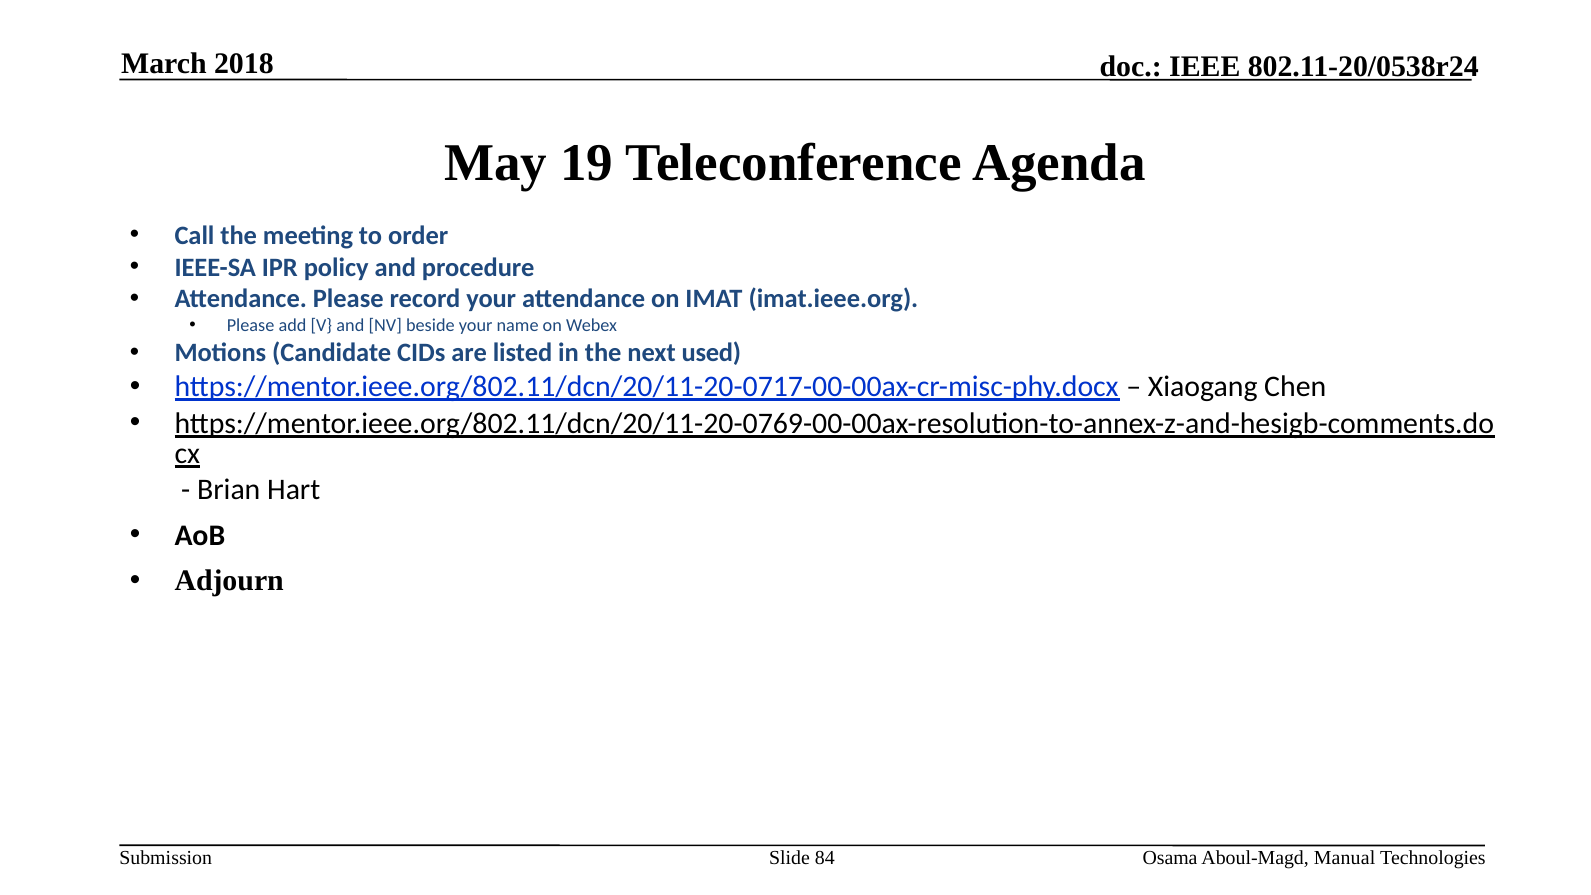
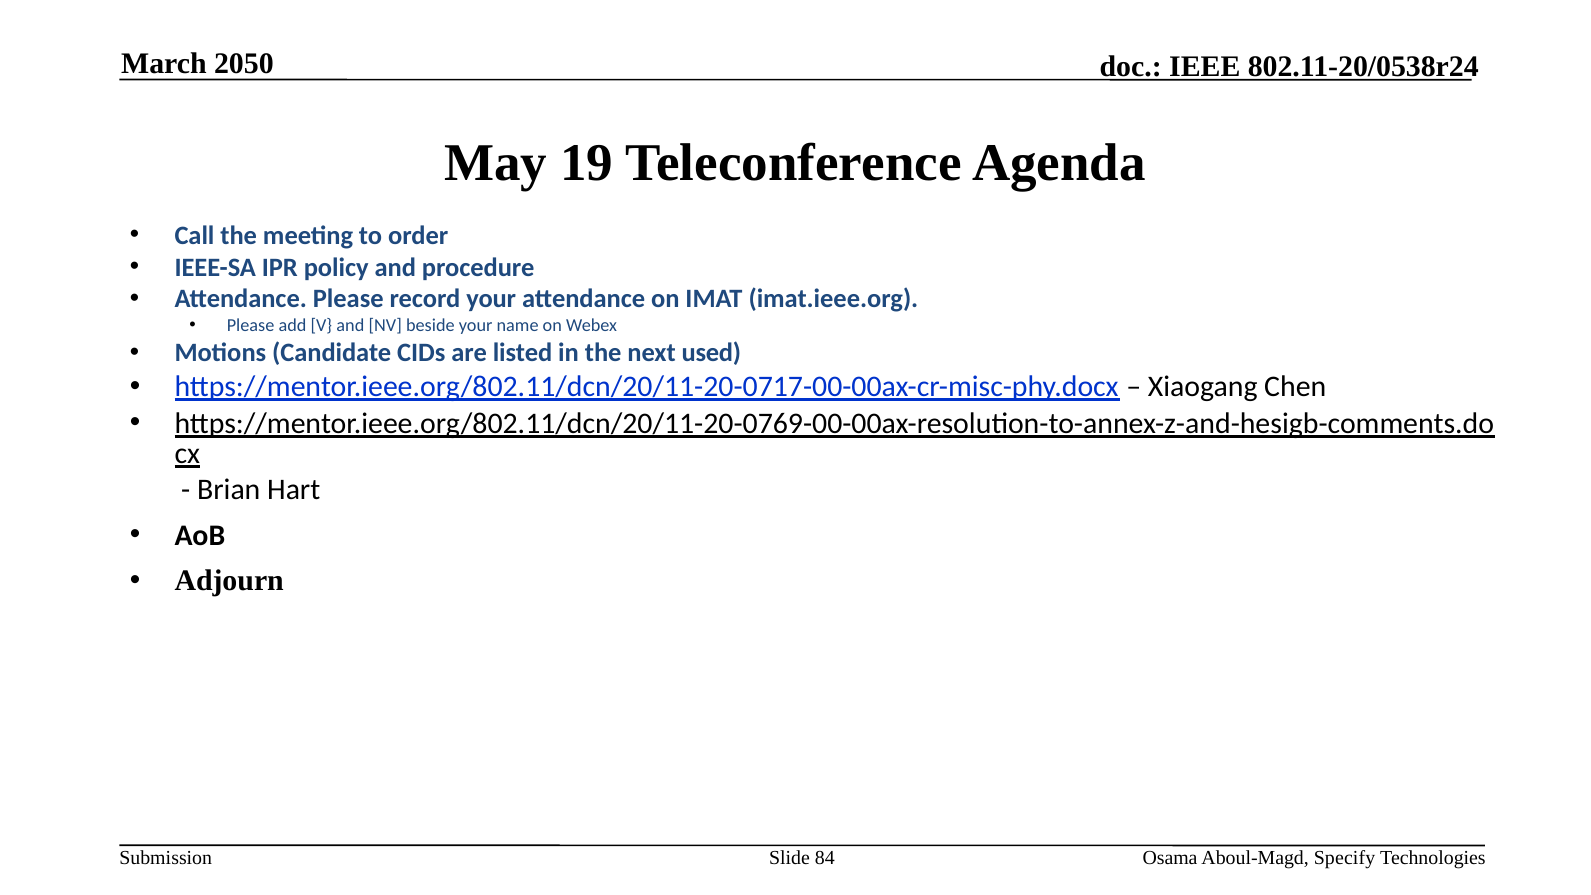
2018: 2018 -> 2050 (244, 63)
Manual: Manual -> Specify (1345, 858)
